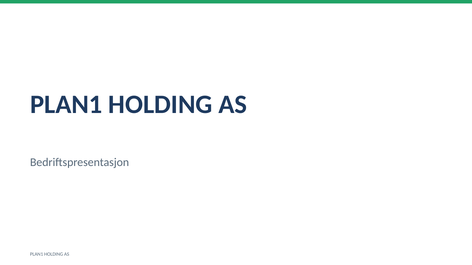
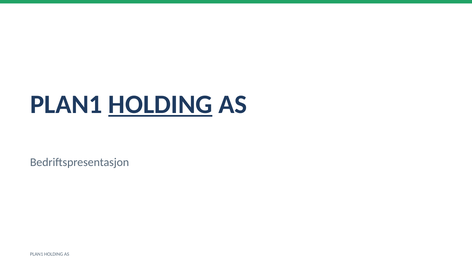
HOLDING underline: none -> present (160, 105)
